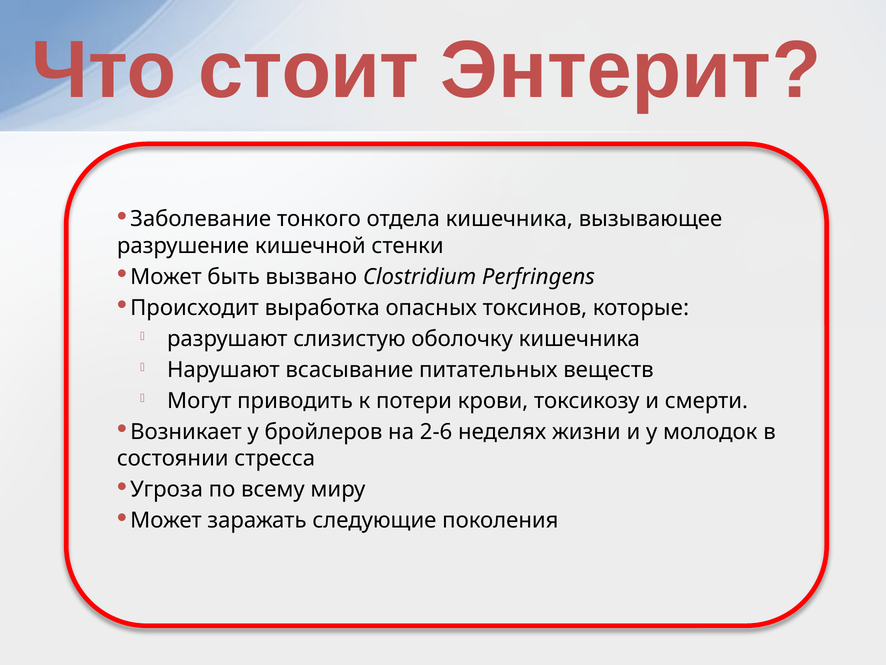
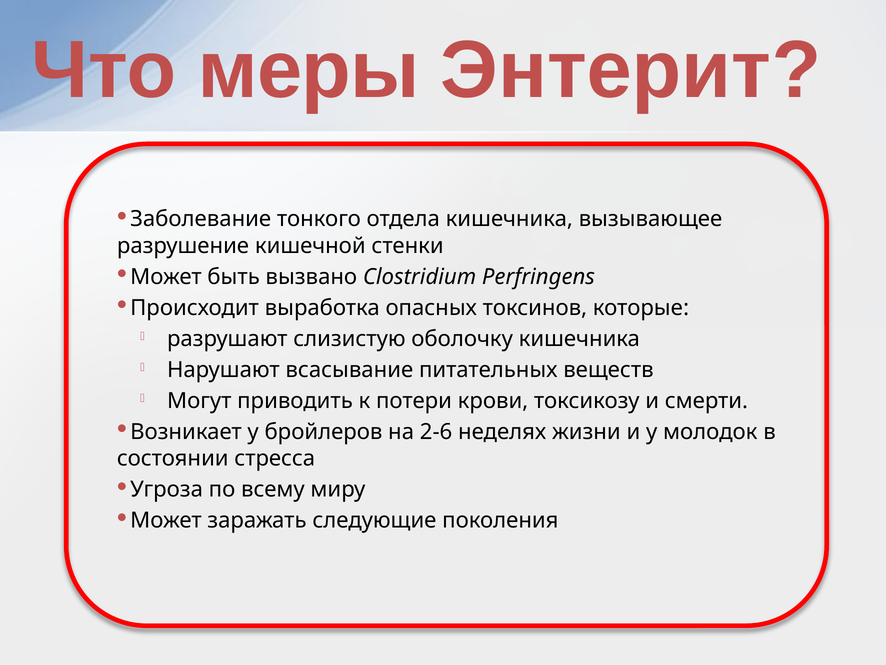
стоит: стоит -> меры (309, 71)
